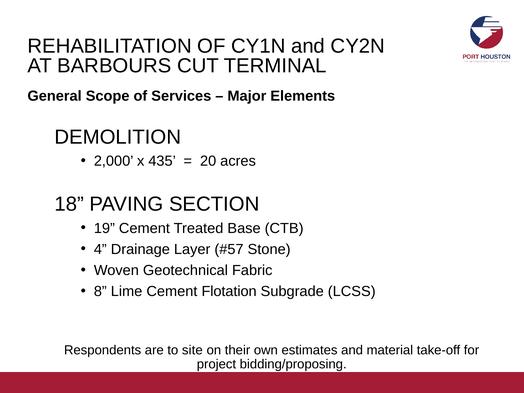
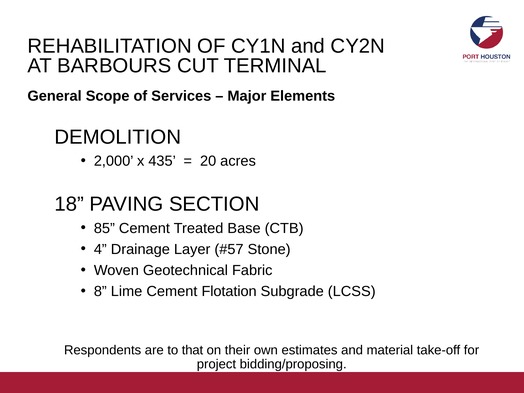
19: 19 -> 85 (104, 228)
site: site -> that (192, 350)
